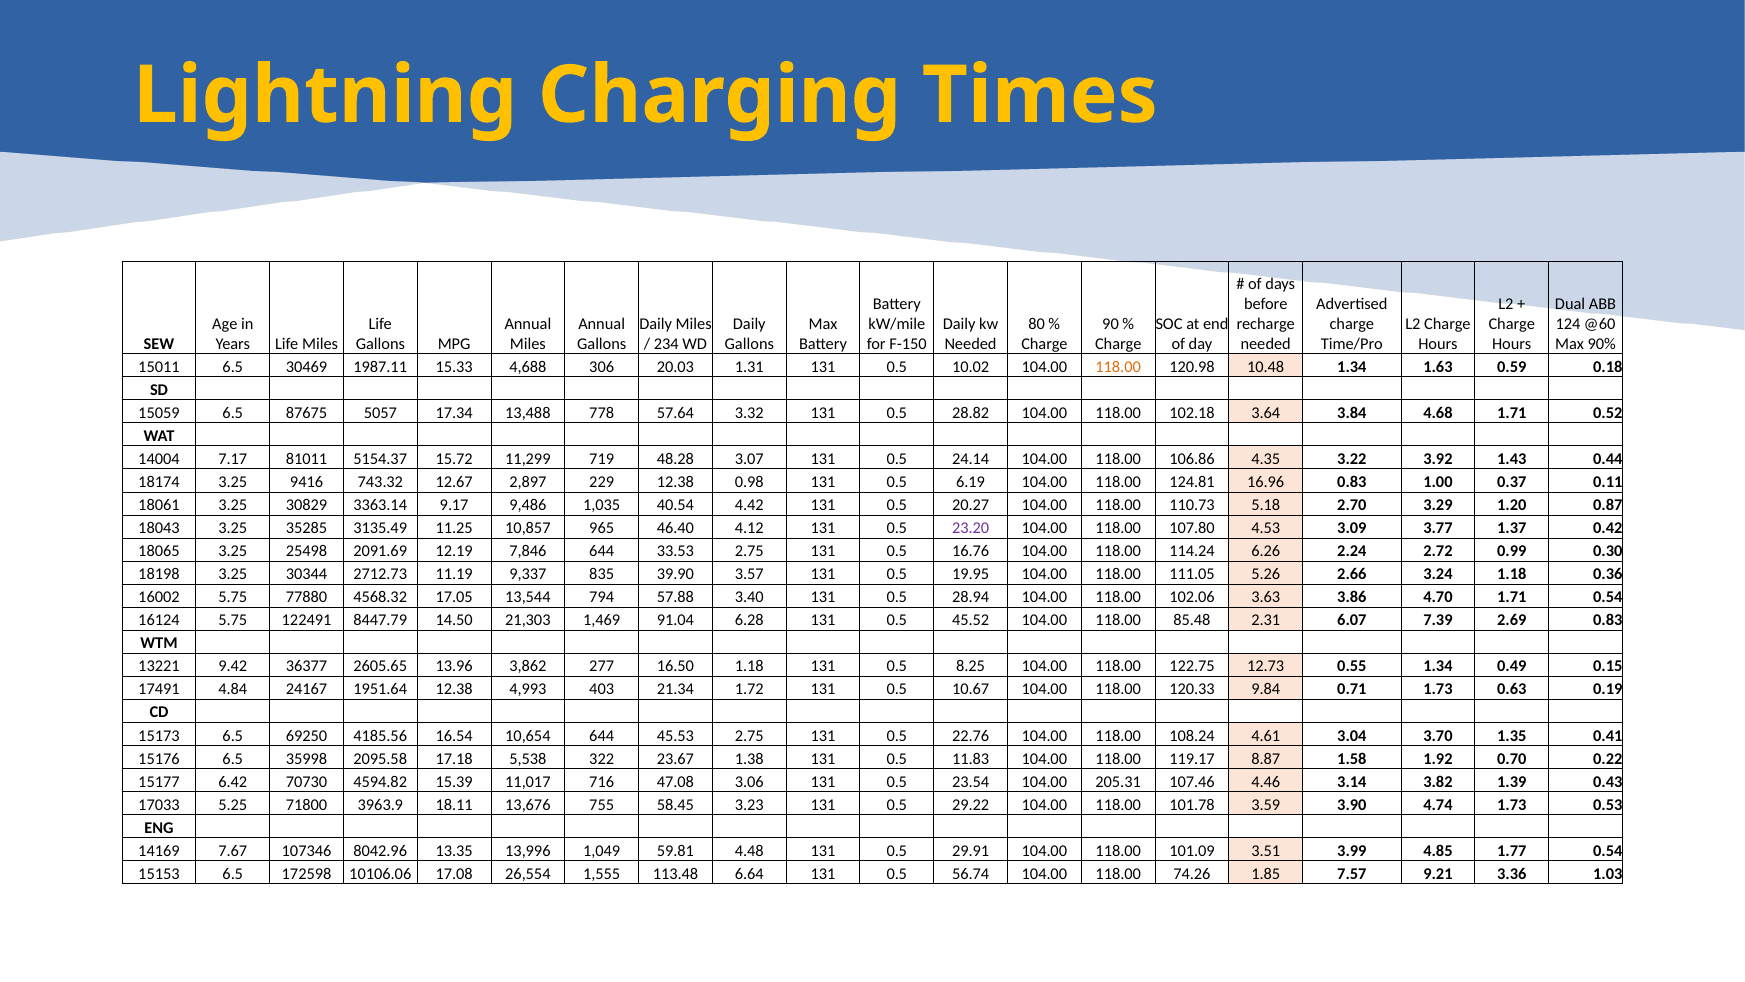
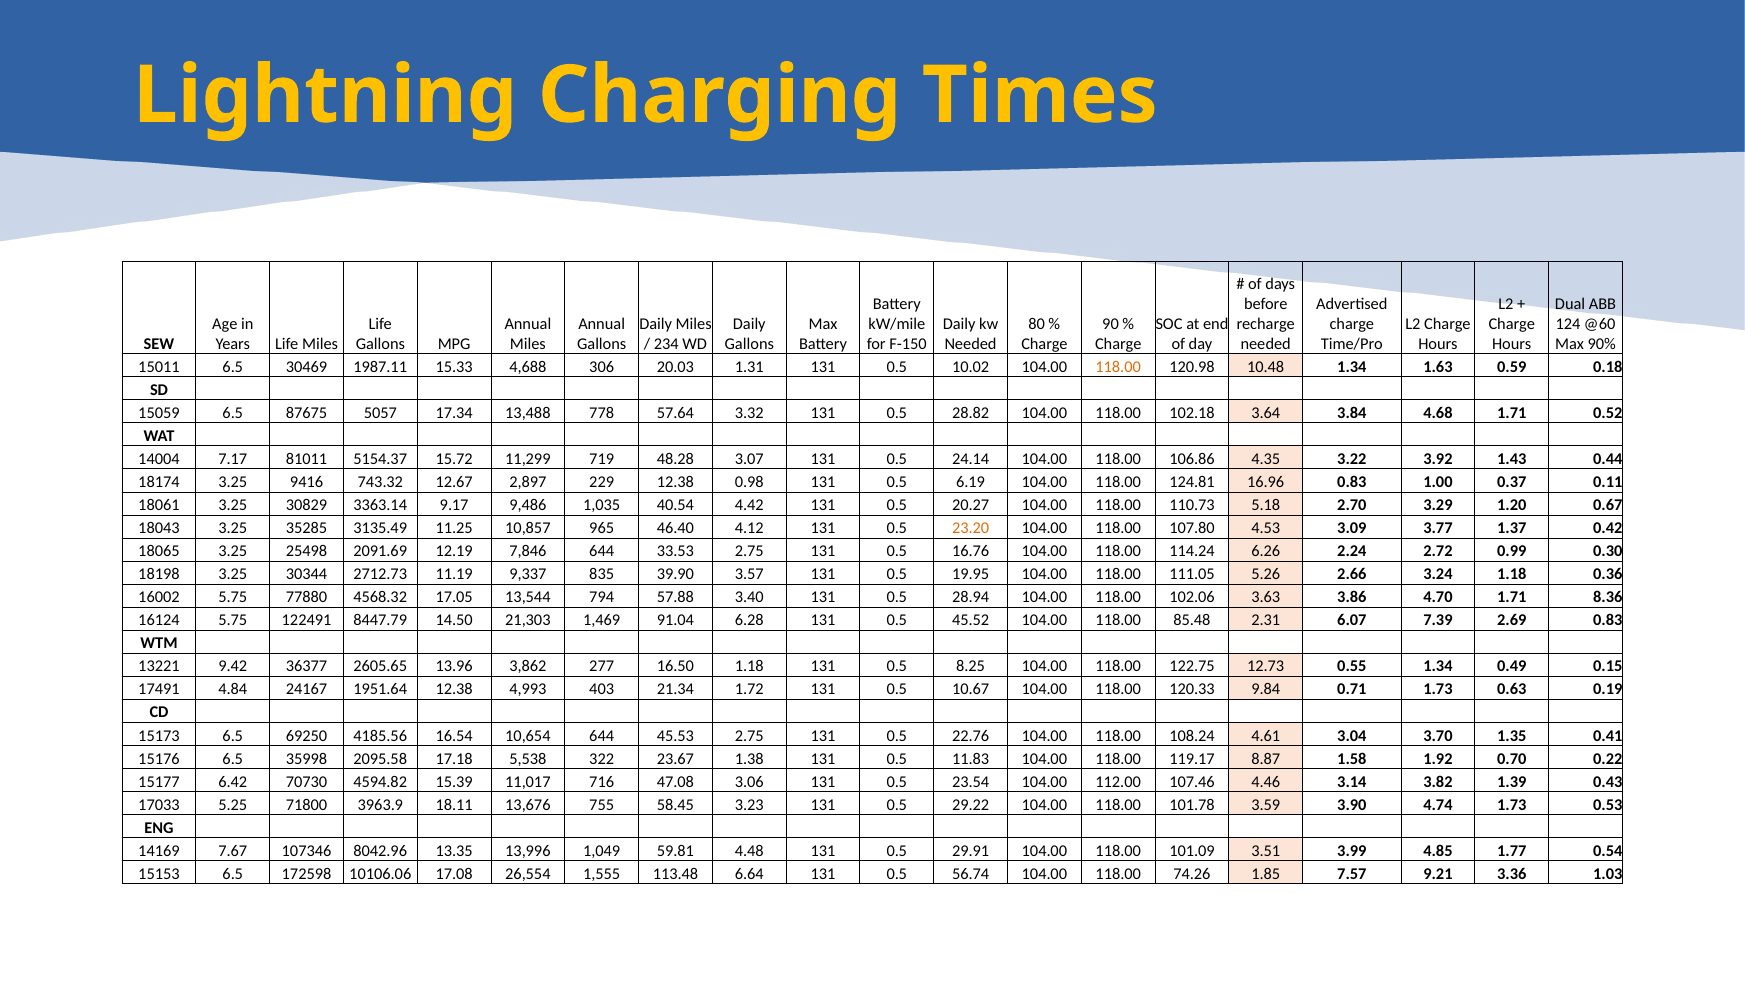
0.87: 0.87 -> 0.67 (1608, 505)
23.20 colour: purple -> orange (971, 528)
1.71 0.54: 0.54 -> 8.36 (1608, 597)
205.31: 205.31 -> 112.00 (1118, 781)
